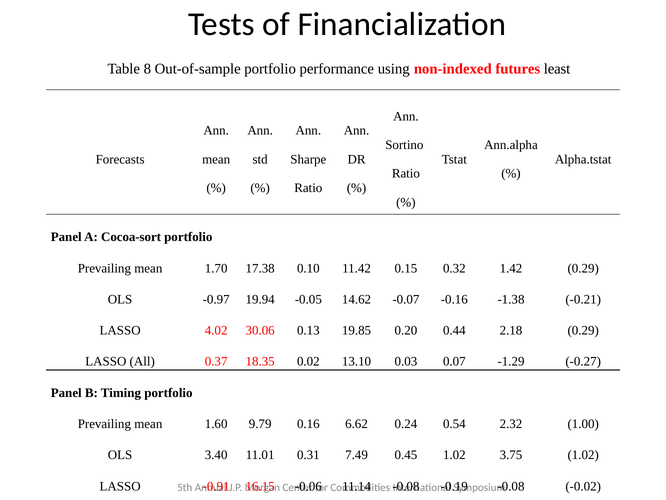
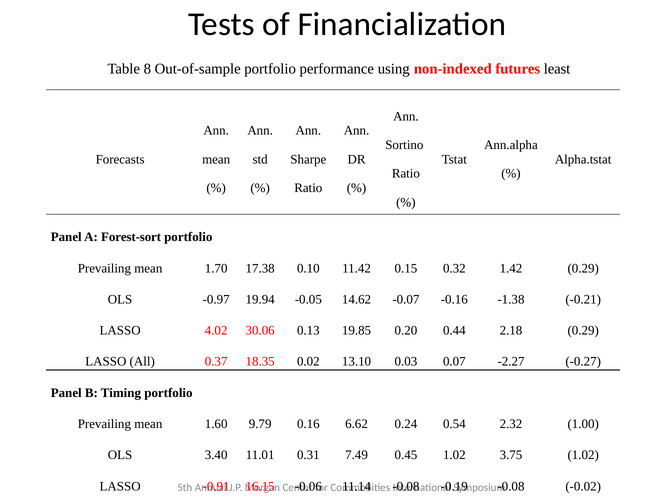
Cocoa-sort: Cocoa-sort -> Forest-sort (131, 237)
-1.29: -1.29 -> -2.27 (511, 361)
